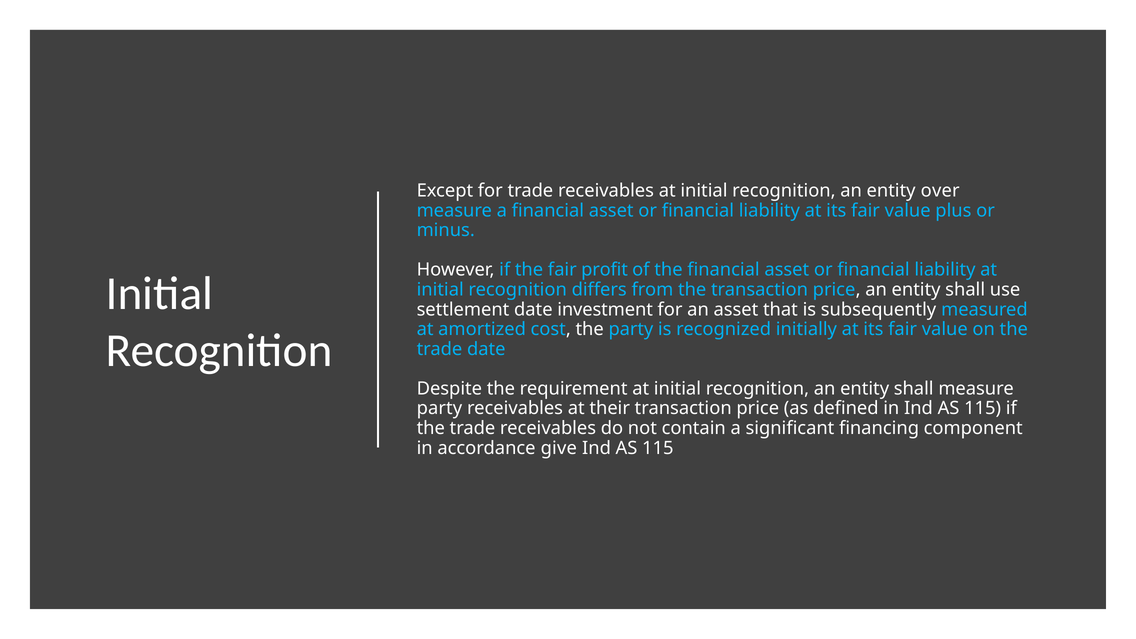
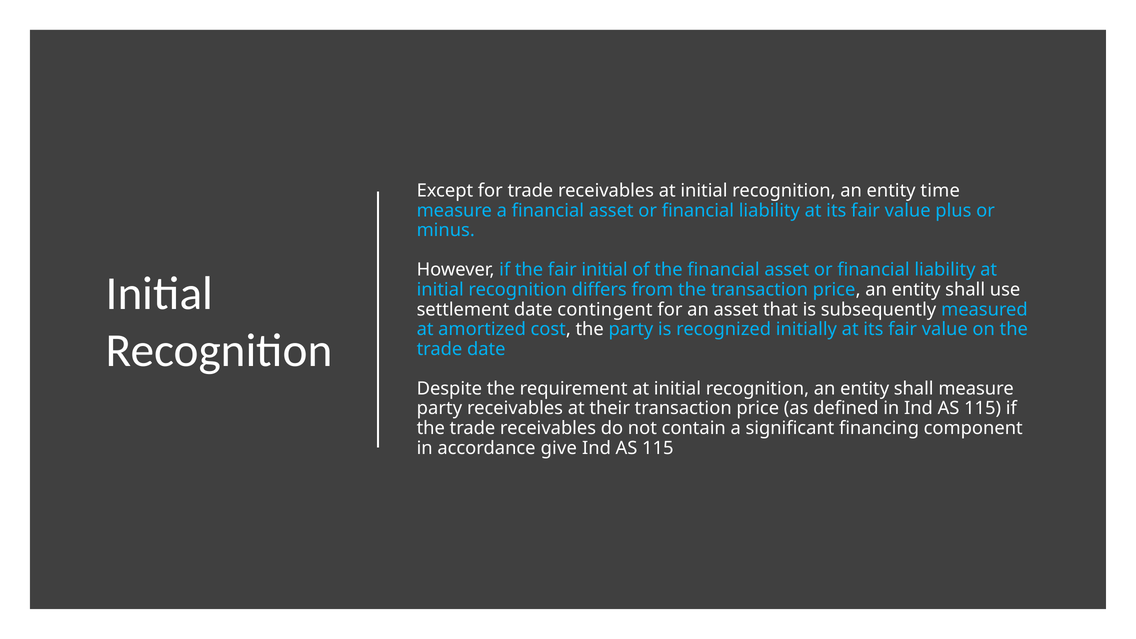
over: over -> time (940, 191)
fair profit: profit -> initial (605, 270)
investment: investment -> contingent (605, 309)
